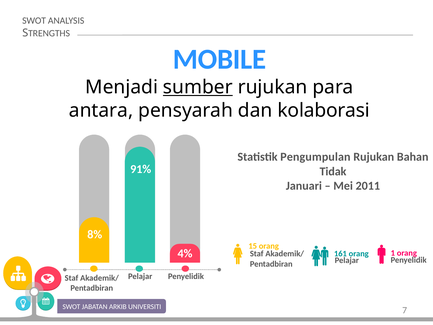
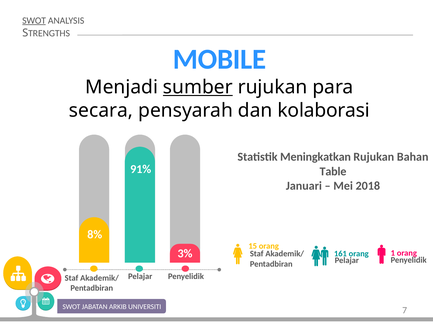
SWOT underline: none -> present (34, 21)
antara: antara -> secara (101, 110)
Pengumpulan: Pengumpulan -> Meningkatkan (316, 157)
Tidak: Tidak -> Table (333, 171)
2011: 2011 -> 2018 (368, 186)
4%: 4% -> 3% (185, 253)
